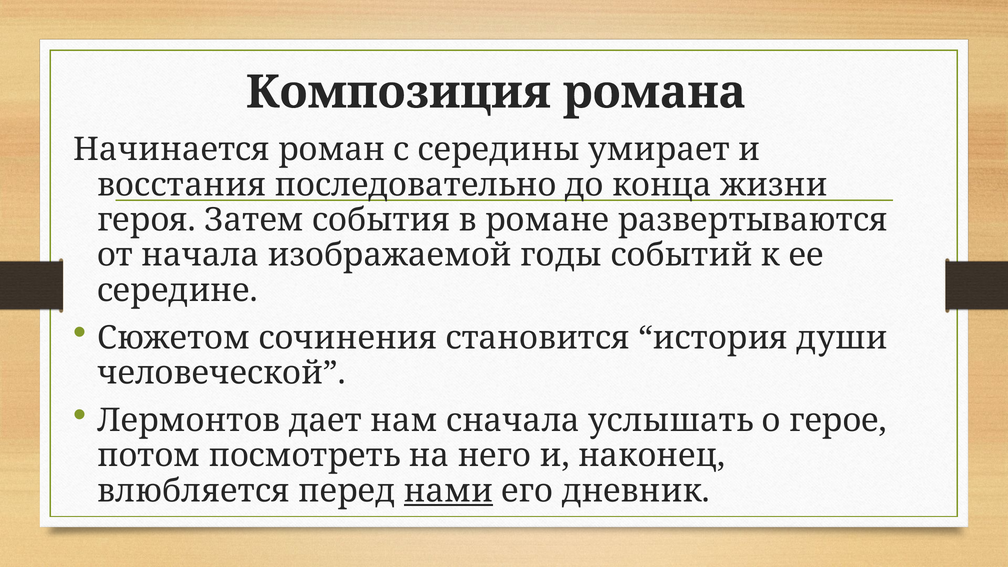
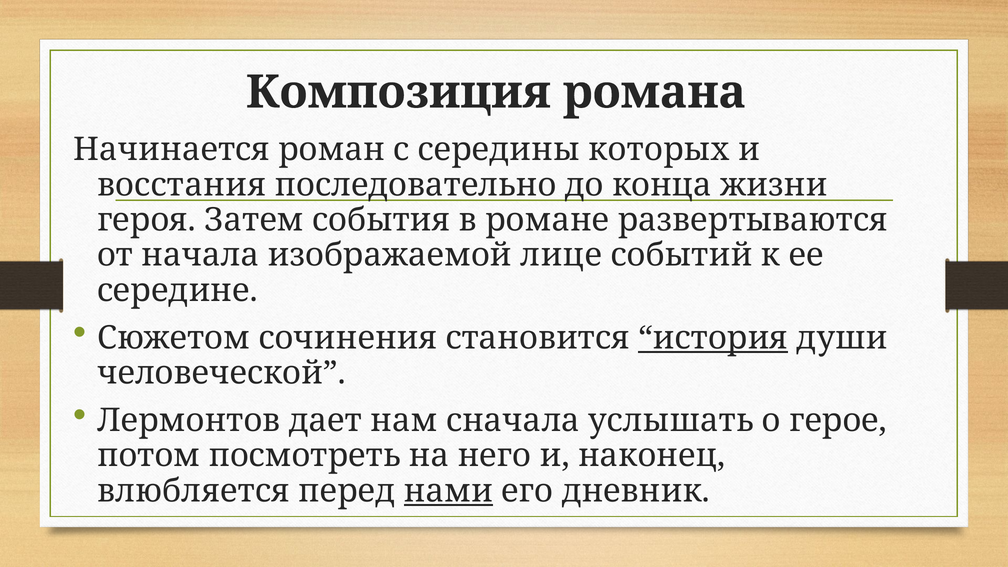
умирает: умирает -> которых (659, 150)
годы: годы -> лице (561, 255)
история underline: none -> present (713, 338)
